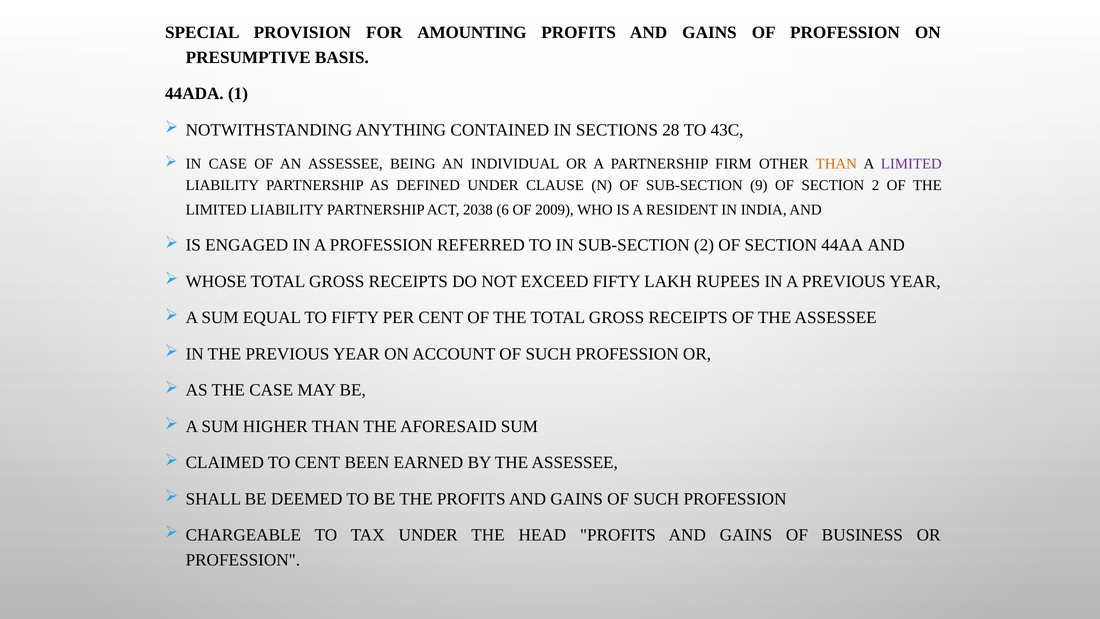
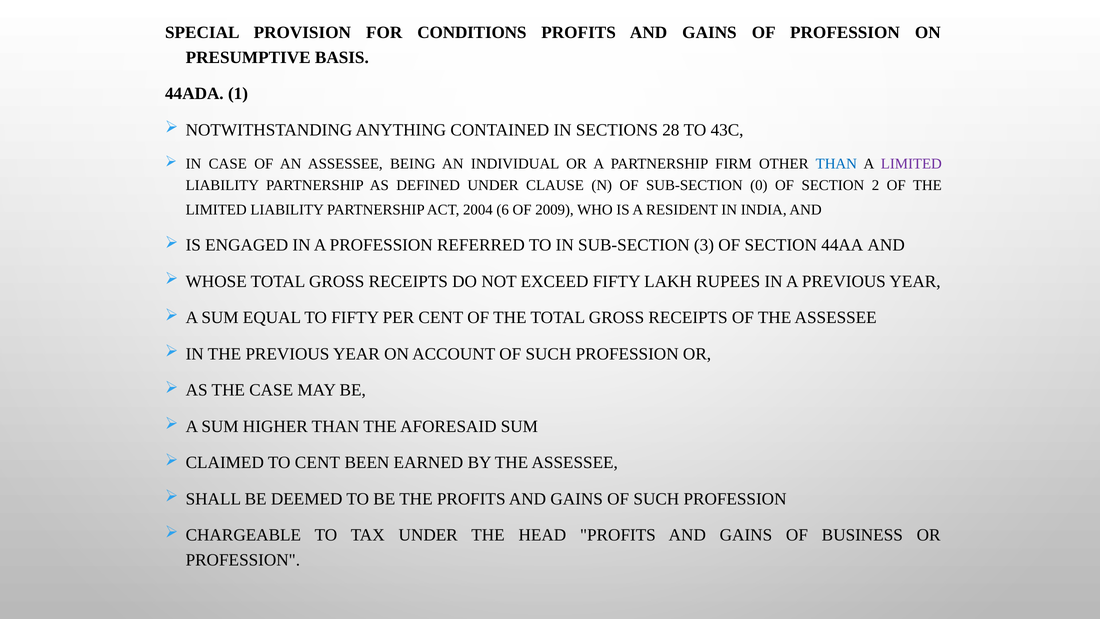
AMOUNTING: AMOUNTING -> CONDITIONS (472, 33)
THAN colour: orange -> blue (836, 164)
9: 9 -> 0 (759, 185)
2038: 2038 -> 2004 (478, 210)
SUB-SECTION 2: 2 -> 3 (704, 245)
